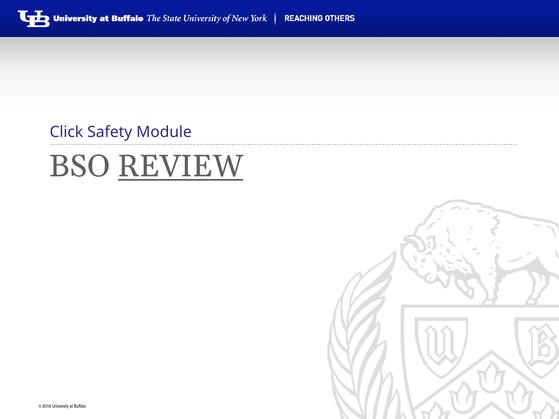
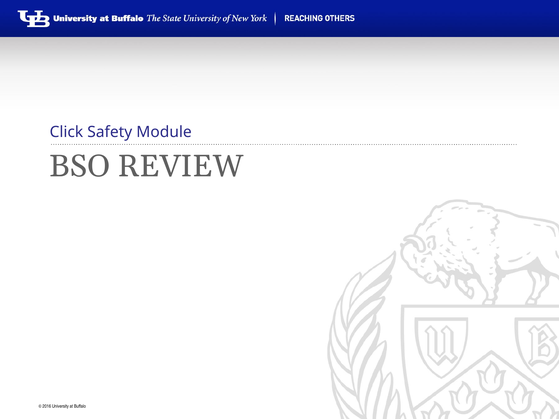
REVIEW underline: present -> none (180, 167)
